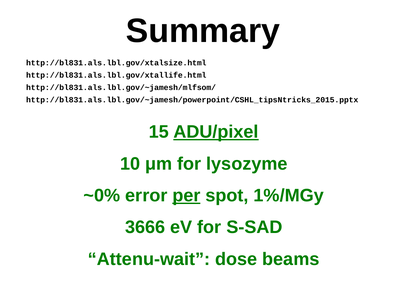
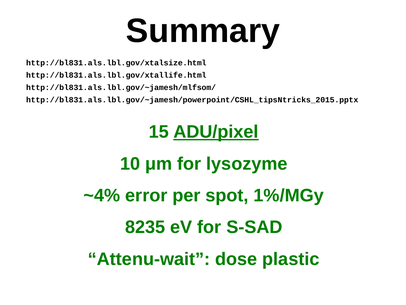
~0%: ~0% -> ~4% (102, 195)
per underline: present -> none (186, 195)
3666: 3666 -> 8235 (145, 227)
beams: beams -> plastic (291, 259)
